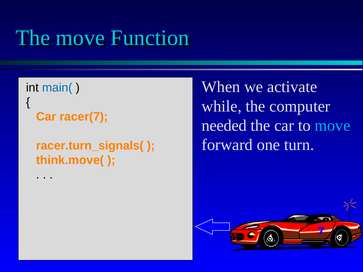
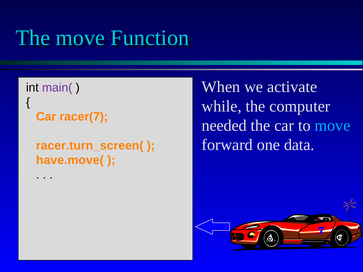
main( colour: blue -> purple (57, 88)
turn: turn -> data (299, 145)
racer.turn_signals(: racer.turn_signals( -> racer.turn_screen( (90, 146)
think.move(: think.move( -> have.move( (70, 160)
